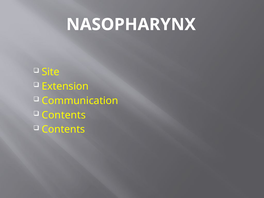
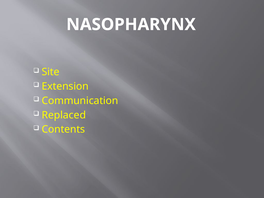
Contents: Contents -> Replaced (64, 115)
